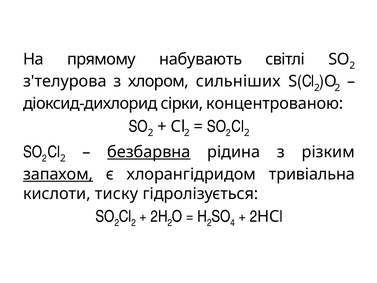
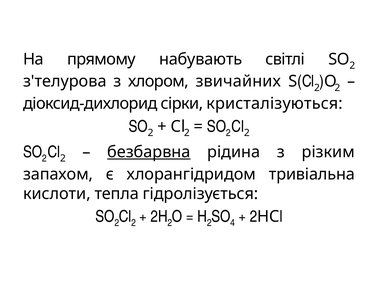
сильніших: сильніших -> звичайних (238, 81)
концентрованою: концентрованою -> кристалізуються (275, 103)
запахом underline: present -> none (58, 174)
тиску: тиску -> тепла (117, 194)
